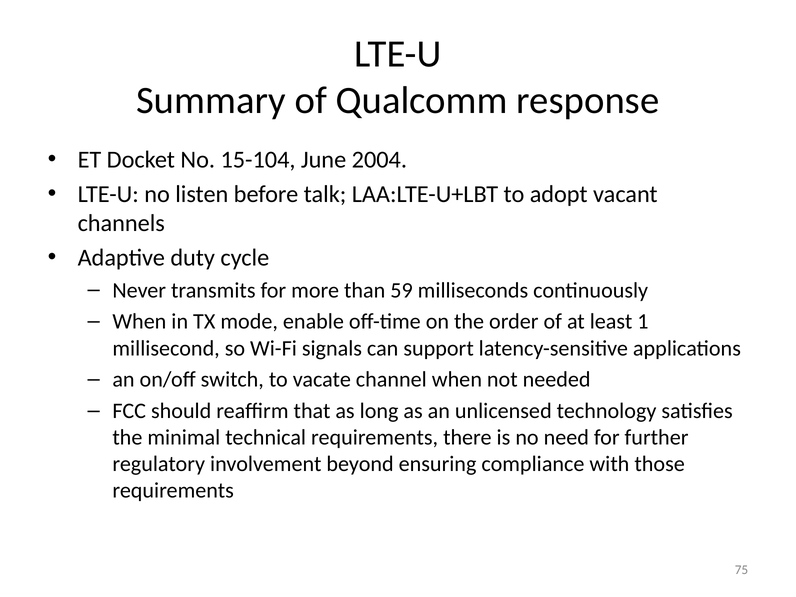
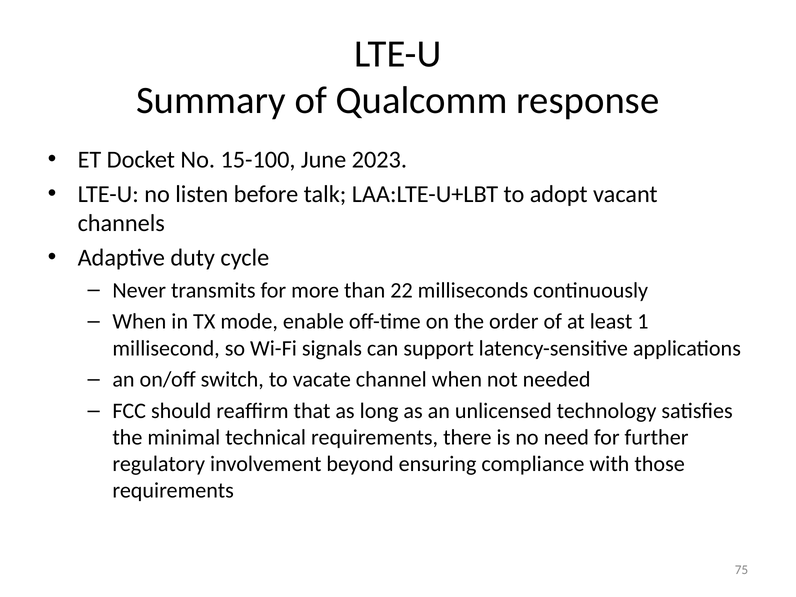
15-104: 15-104 -> 15-100 (258, 160)
2004: 2004 -> 2023 (379, 160)
59: 59 -> 22 (402, 290)
